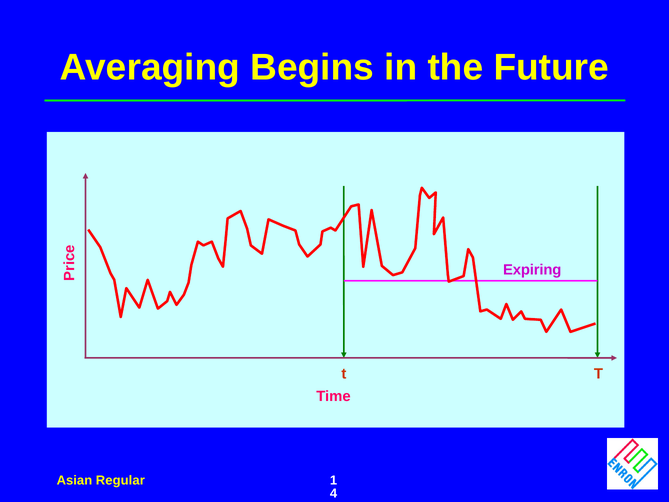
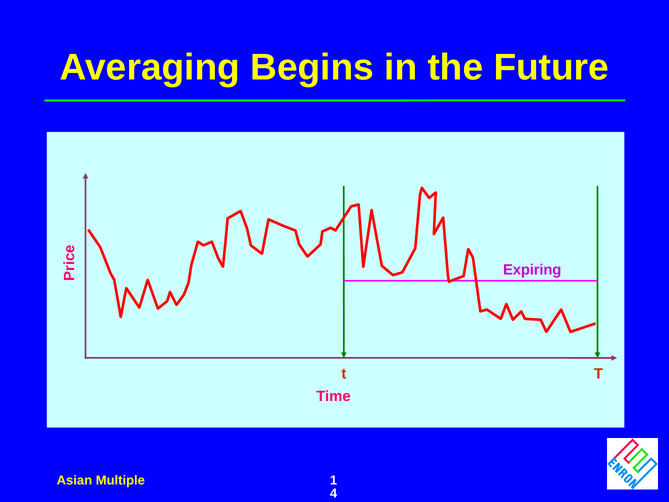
Regular: Regular -> Multiple (120, 480)
